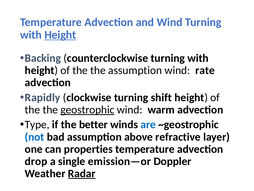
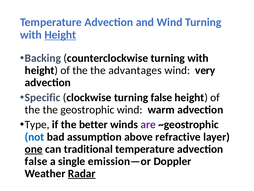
the assumption: assumption -> advantages (135, 70)
rate: rate -> very (205, 70)
Rapidly: Rapidly -> Specific (43, 97)
turning shift: shift -> false (161, 97)
geostrophic underline: present -> none (87, 109)
are colour: blue -> purple (148, 124)
one underline: none -> present (34, 149)
properties: properties -> traditional (88, 149)
drop: drop -> false (36, 161)
